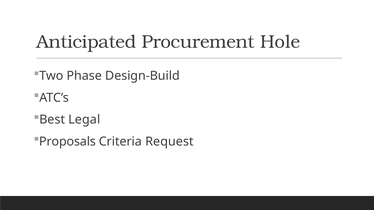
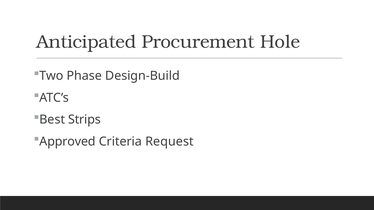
Legal: Legal -> Strips (84, 120)
Proposals: Proposals -> Approved (68, 142)
